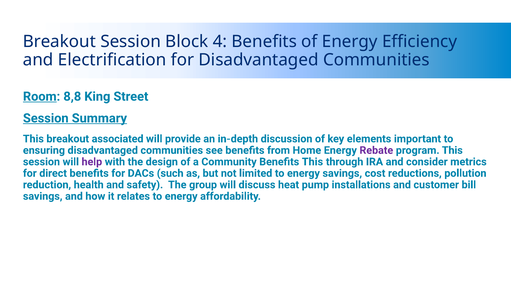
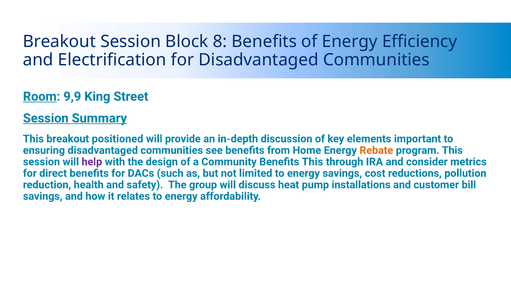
4: 4 -> 8 (220, 42)
8,8: 8,8 -> 9,9 (72, 97)
associated: associated -> positioned (117, 139)
Rebate colour: purple -> orange (376, 151)
